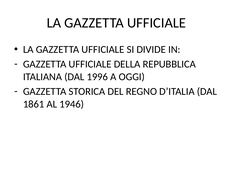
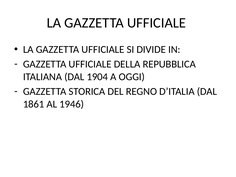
1996: 1996 -> 1904 (97, 77)
